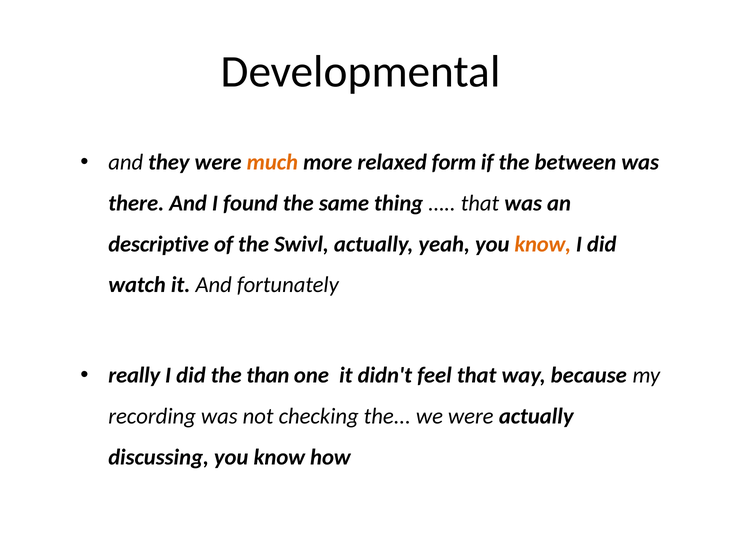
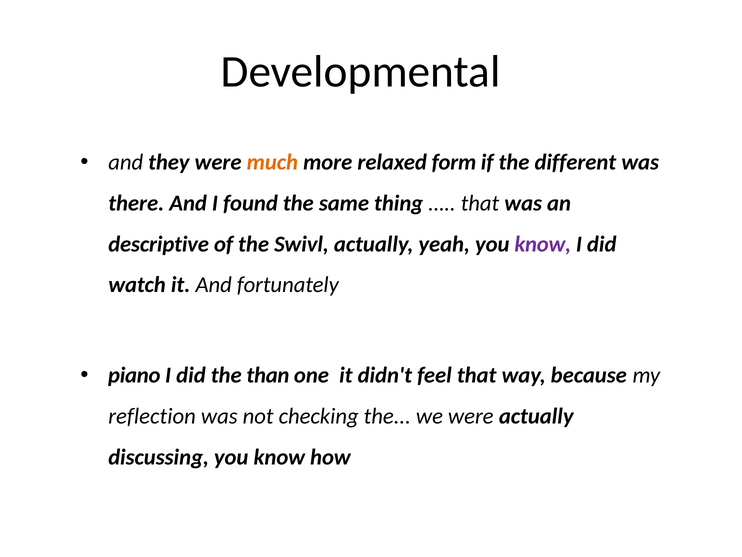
between: between -> different (575, 162)
know colour: orange -> purple (543, 244)
really: really -> piano (134, 375)
recording: recording -> reflection (152, 416)
